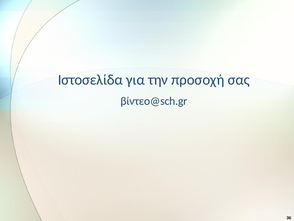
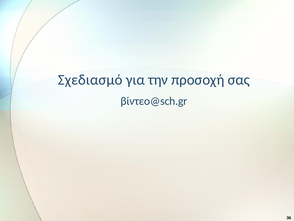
Ιστοσελίδα: Ιστοσελίδα -> Σχεδιασμό (90, 80)
